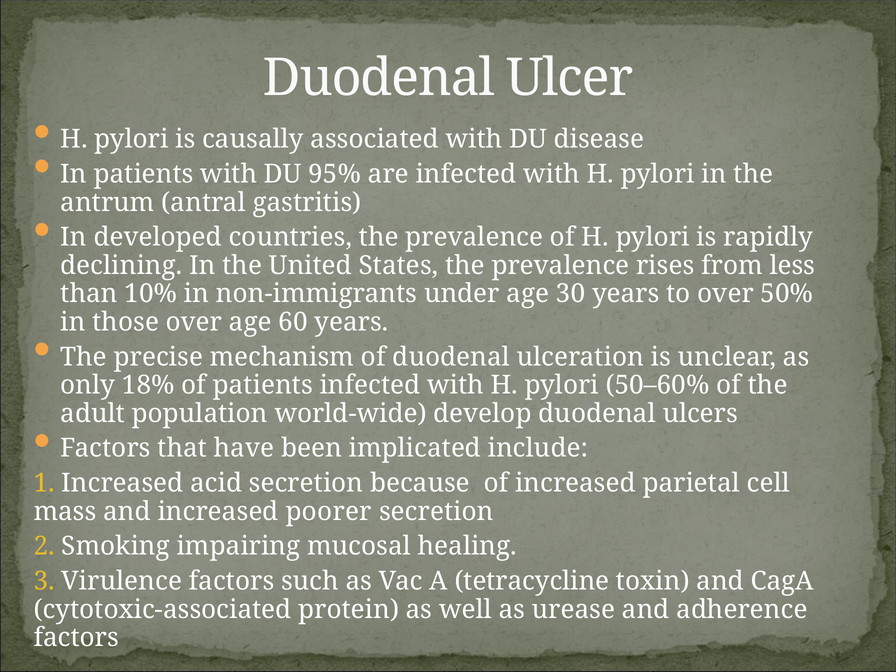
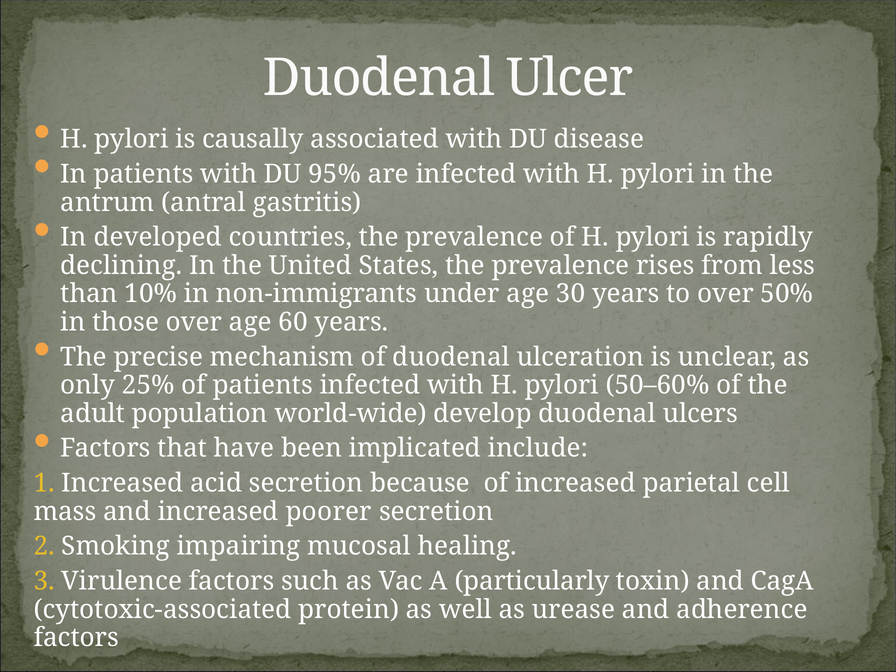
18%: 18% -> 25% (148, 385)
tetracycline: tetracycline -> particularly (532, 581)
